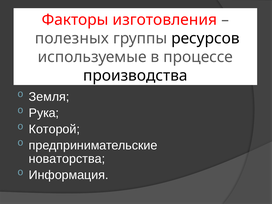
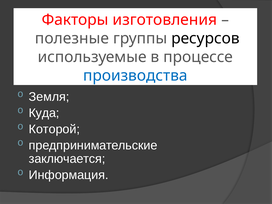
полезных: полезных -> полезные (72, 38)
производства colour: black -> blue (135, 76)
Рука: Рука -> Куда (44, 113)
новаторства: новаторства -> заключается (67, 159)
